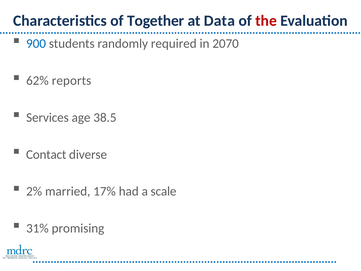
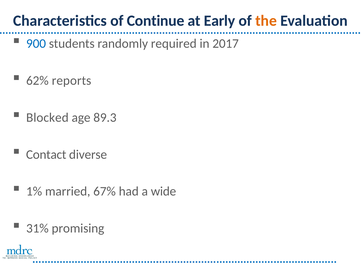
Together: Together -> Continue (156, 21)
Data: Data -> Early (220, 21)
the colour: red -> orange (266, 21)
2070: 2070 -> 2017 (226, 44)
Services: Services -> Blocked (47, 117)
38.5: 38.5 -> 89.3 (105, 117)
2%: 2% -> 1% (34, 191)
17%: 17% -> 67% (105, 191)
scale: scale -> wide (163, 191)
